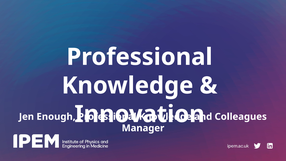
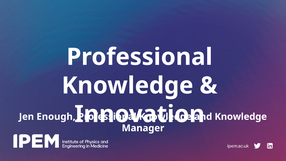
Colleagues: Colleagues -> Knowledge (241, 117)
